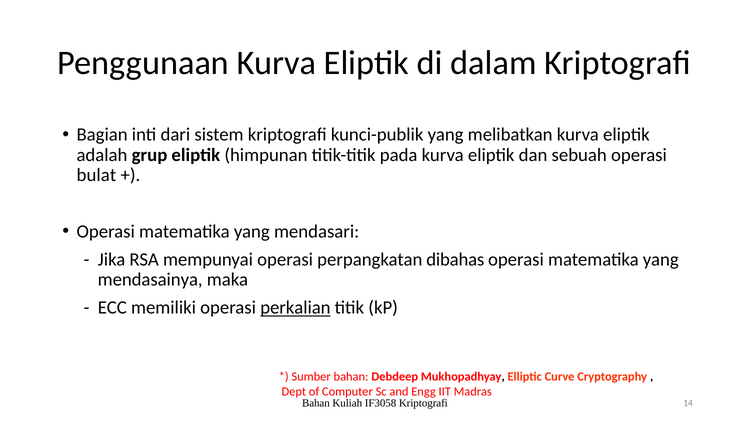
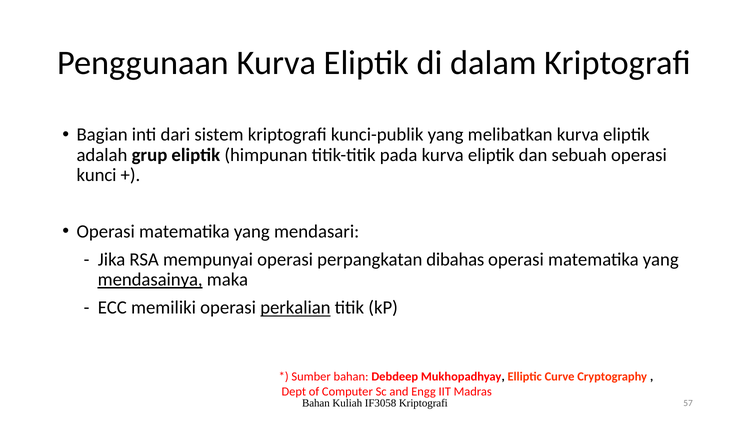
bulat: bulat -> kunci (97, 175)
mendasainya underline: none -> present (150, 280)
14: 14 -> 57 (688, 403)
